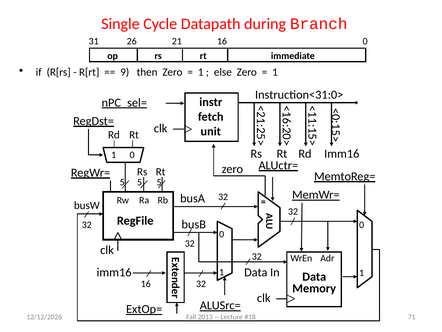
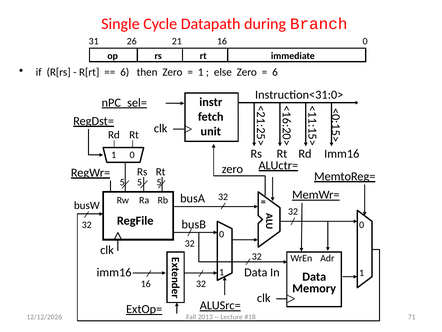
9: 9 -> 6 (125, 72)
1: 1 -> 6 (275, 72)
